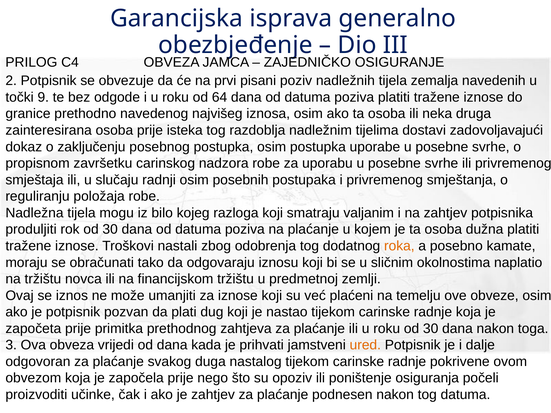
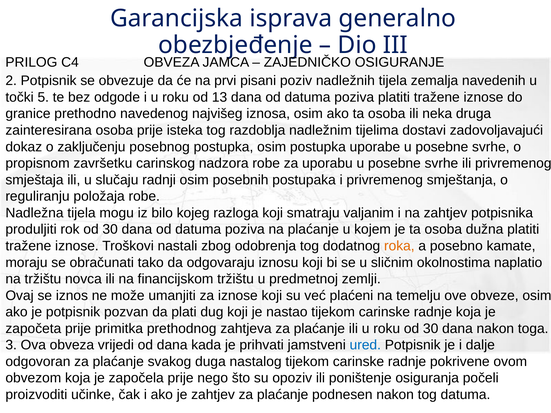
9: 9 -> 5 (43, 97)
64: 64 -> 13 (220, 97)
ured colour: orange -> blue (365, 345)
